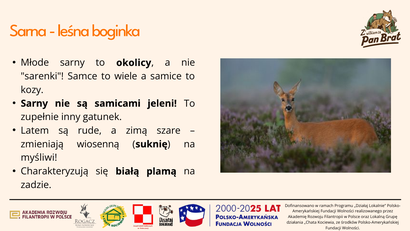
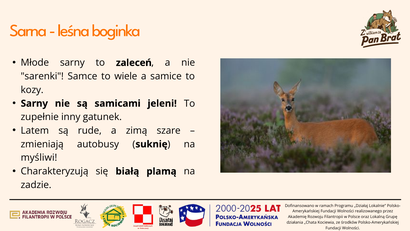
okolicy: okolicy -> zaleceń (134, 63)
wiosenną: wiosenną -> autobusy (98, 144)
